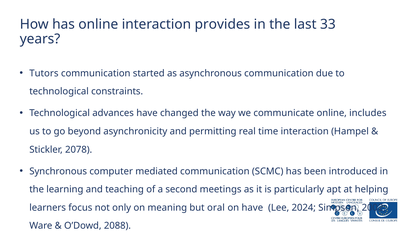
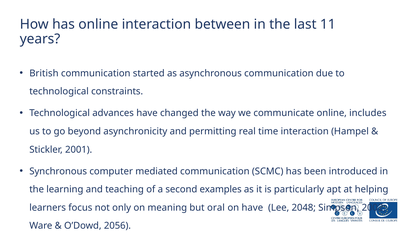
provides: provides -> between (222, 24)
33: 33 -> 11 (328, 24)
Tutors: Tutors -> British (44, 73)
2078: 2078 -> 2001 (79, 149)
meetings: meetings -> examples (221, 189)
2024: 2024 -> 2048 (304, 208)
2088: 2088 -> 2056 (117, 226)
